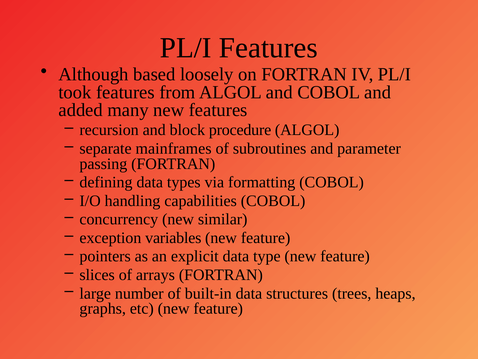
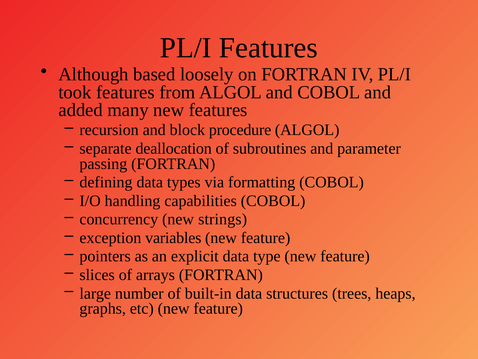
mainframes: mainframes -> deallocation (174, 148)
similar: similar -> strings (223, 219)
